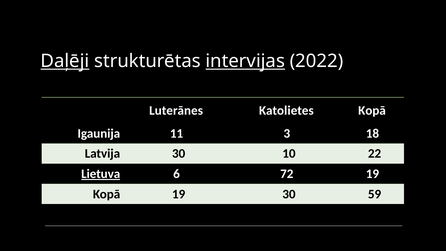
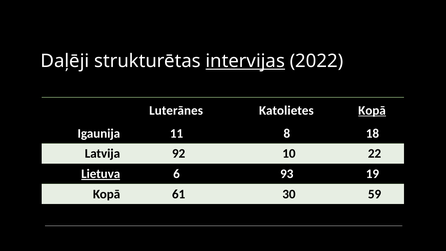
Daļēji underline: present -> none (65, 61)
Kopā underline: none -> present (372, 110)
3: 3 -> 8 (287, 133)
Latvija 30: 30 -> 92 (179, 154)
72: 72 -> 93 (287, 174)
Kopā 19: 19 -> 61 (179, 194)
